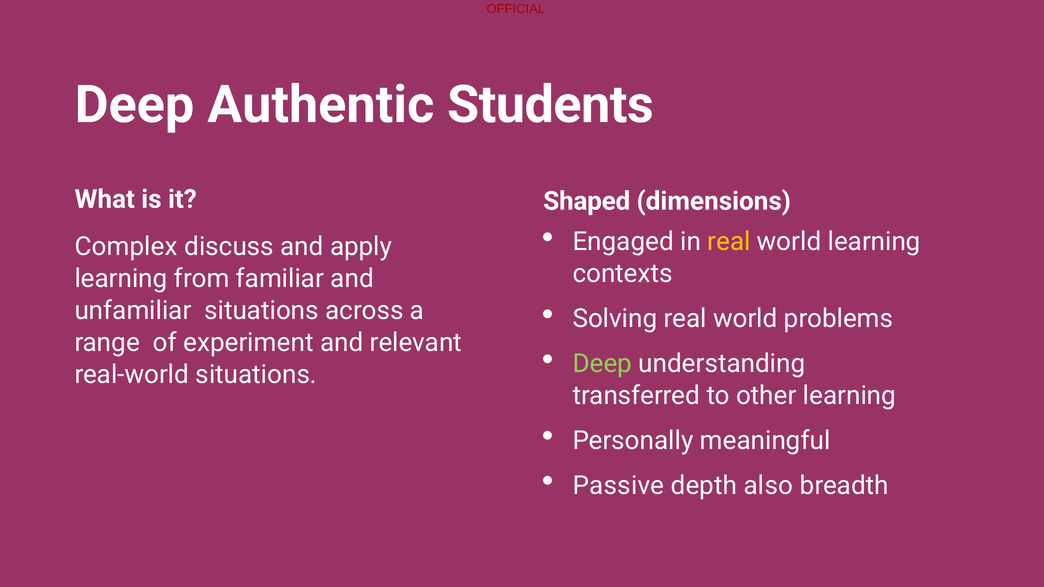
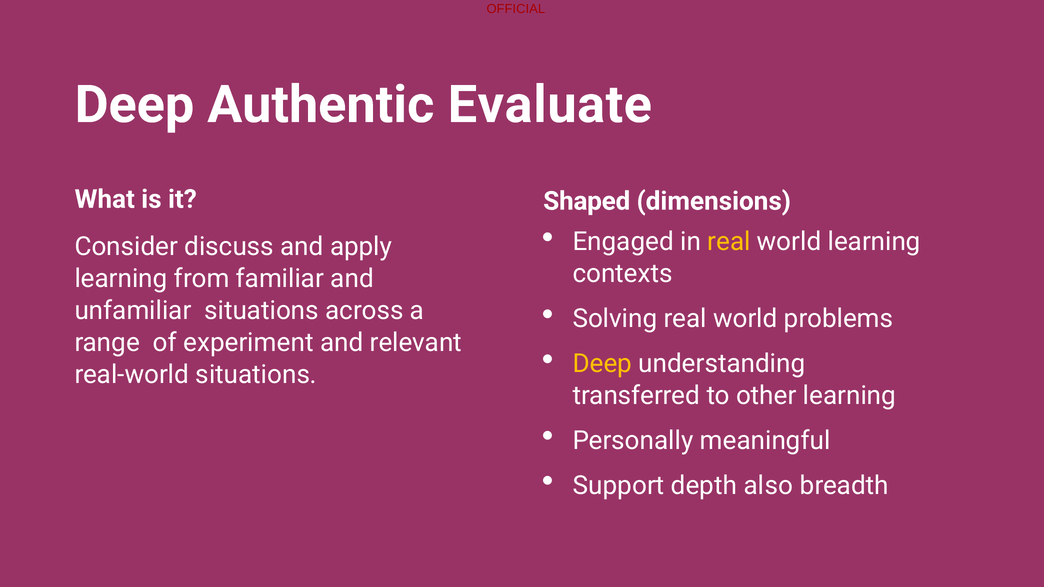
Students: Students -> Evaluate (550, 105)
Complex: Complex -> Consider (126, 247)
Deep colour: light green -> yellow (602, 364)
Passive: Passive -> Support (619, 486)
